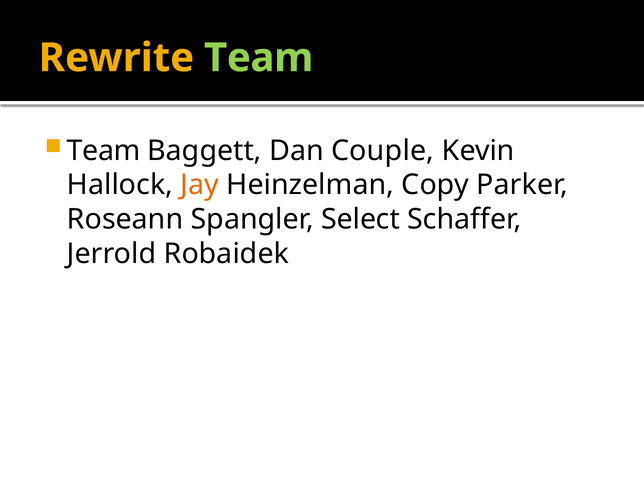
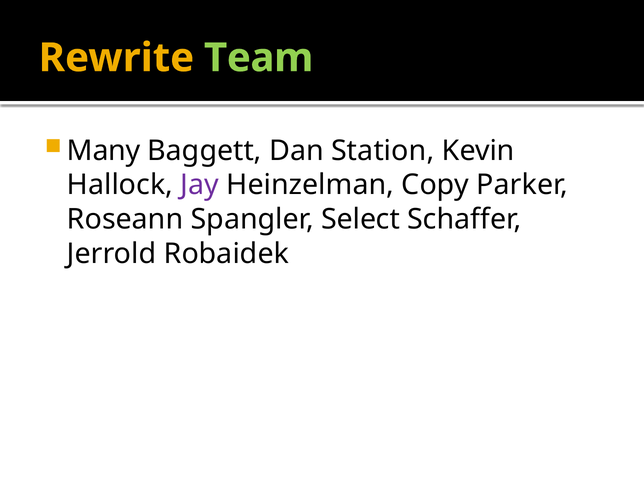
Team: Team -> Many (104, 151)
Couple: Couple -> Station (383, 151)
Jay colour: orange -> purple (200, 185)
